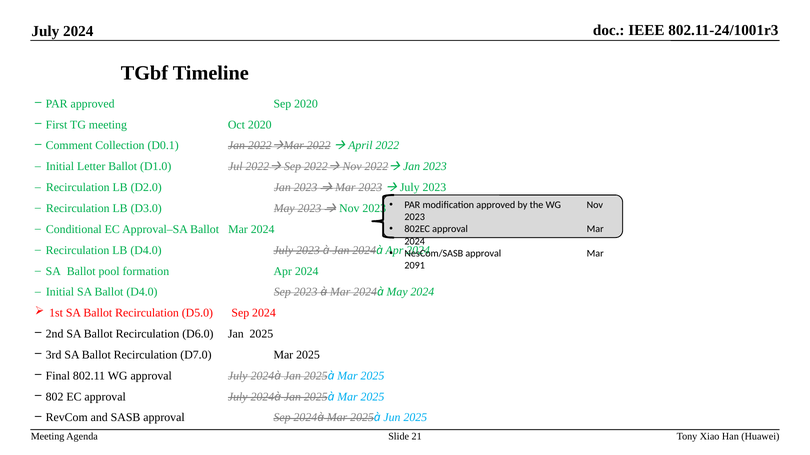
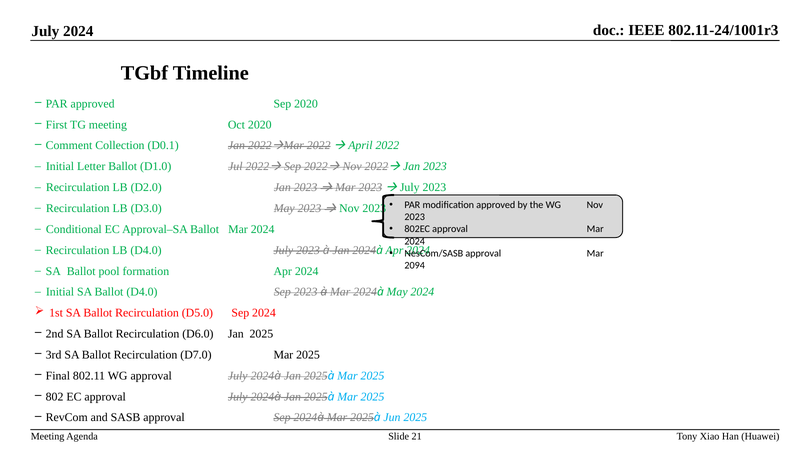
2091: 2091 -> 2094 (415, 266)
